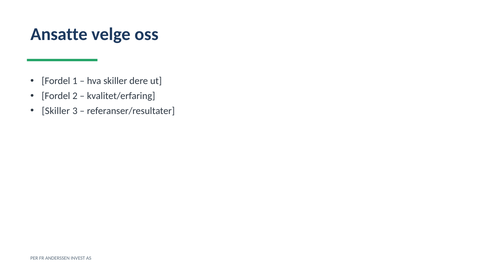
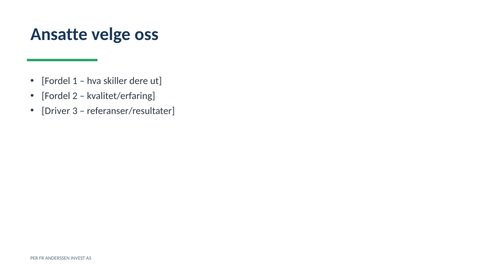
Skiller: Skiller -> Driver (56, 111)
